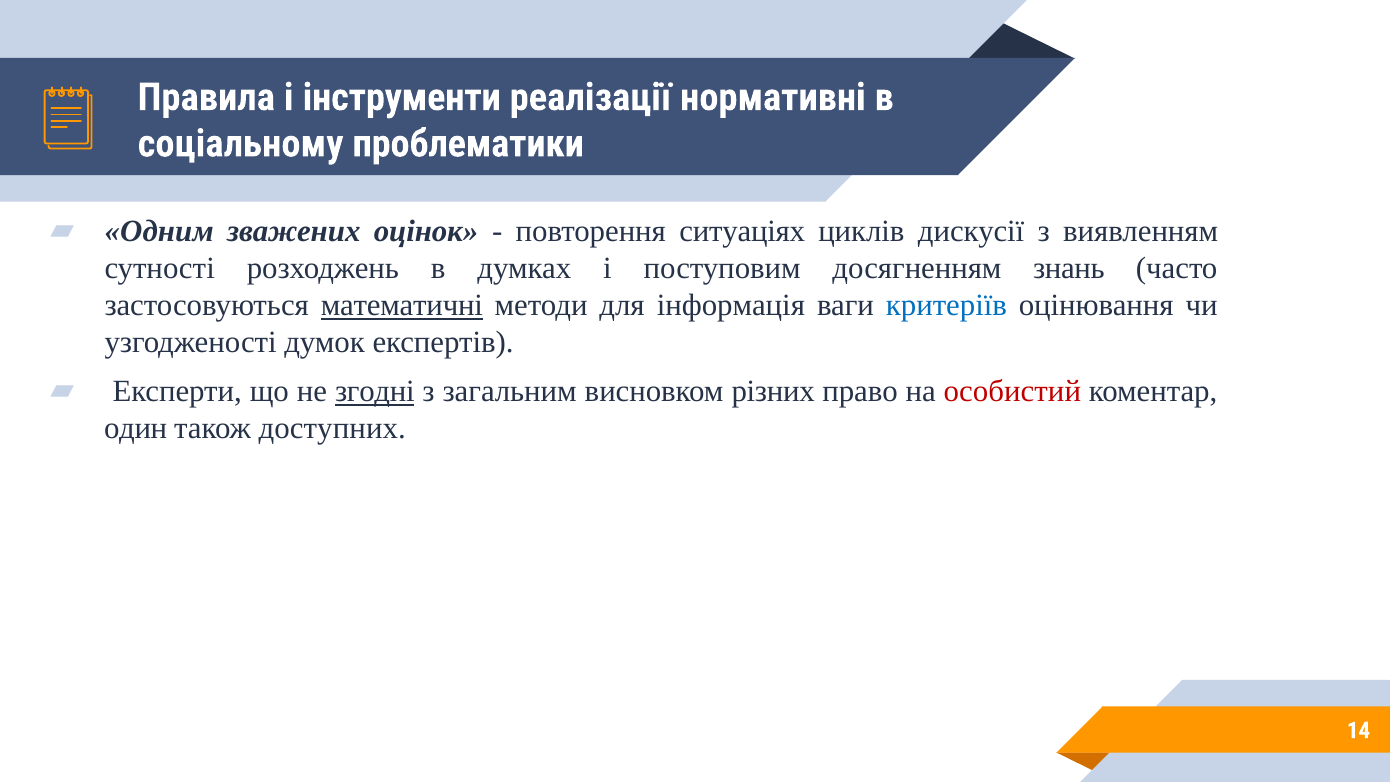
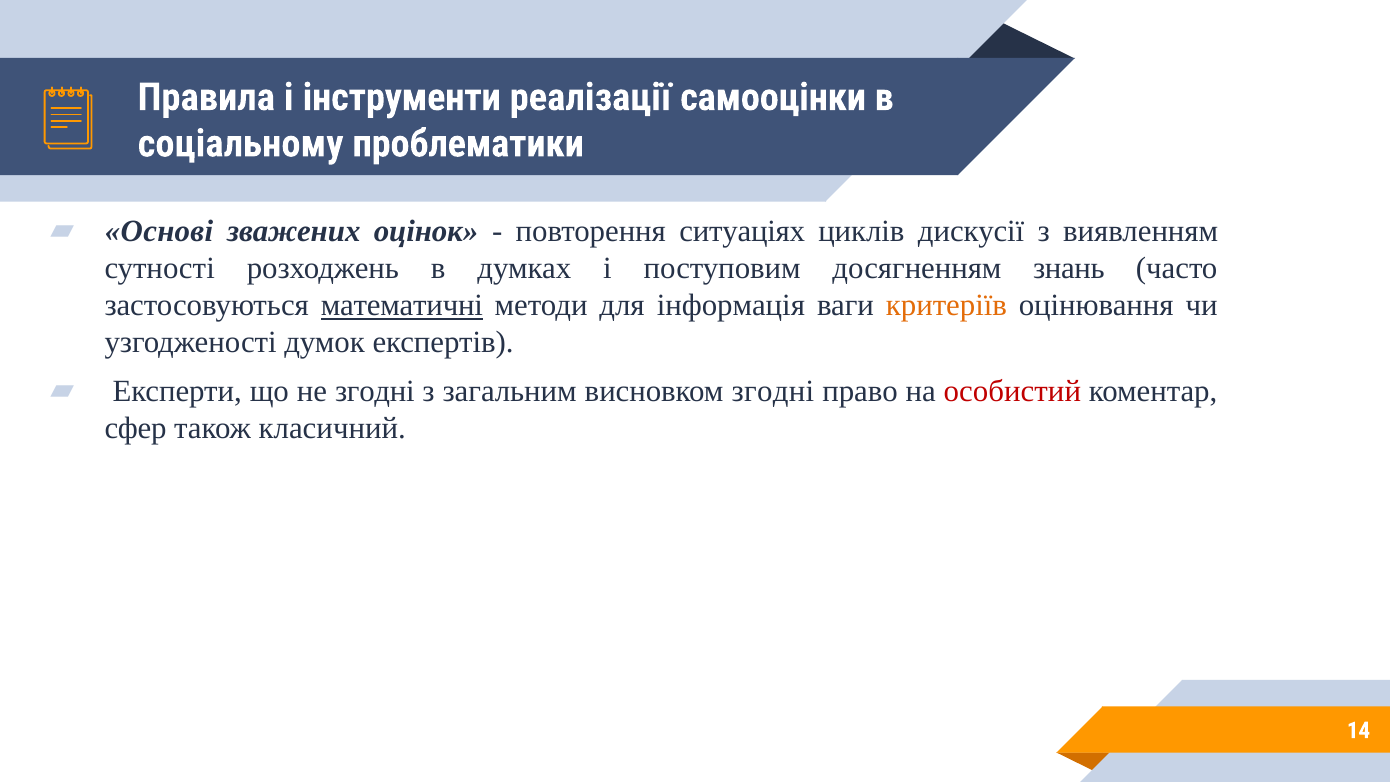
нормативні: нормативні -> самооцінки (773, 97)
Одним: Одним -> Основі (159, 231)
критеріїв colour: blue -> orange (946, 306)
згодні underline: present -> none (375, 391)
висновком різних: різних -> згодні (773, 391)
один: один -> сфер (136, 428)
доступних: доступних -> класичний (332, 428)
